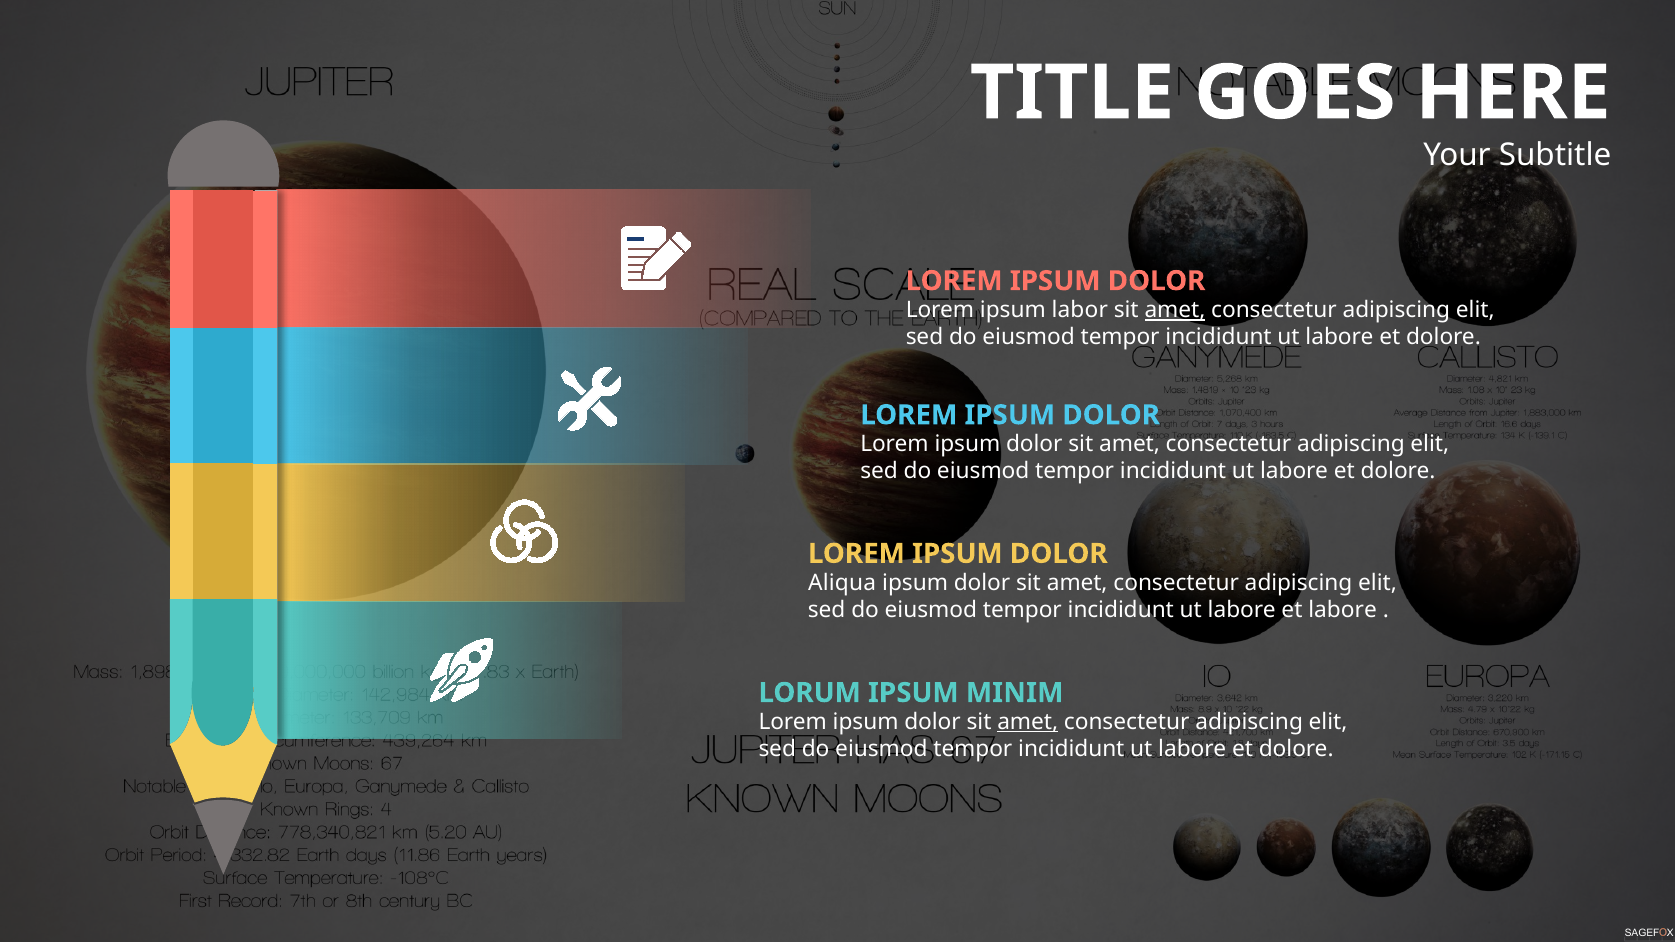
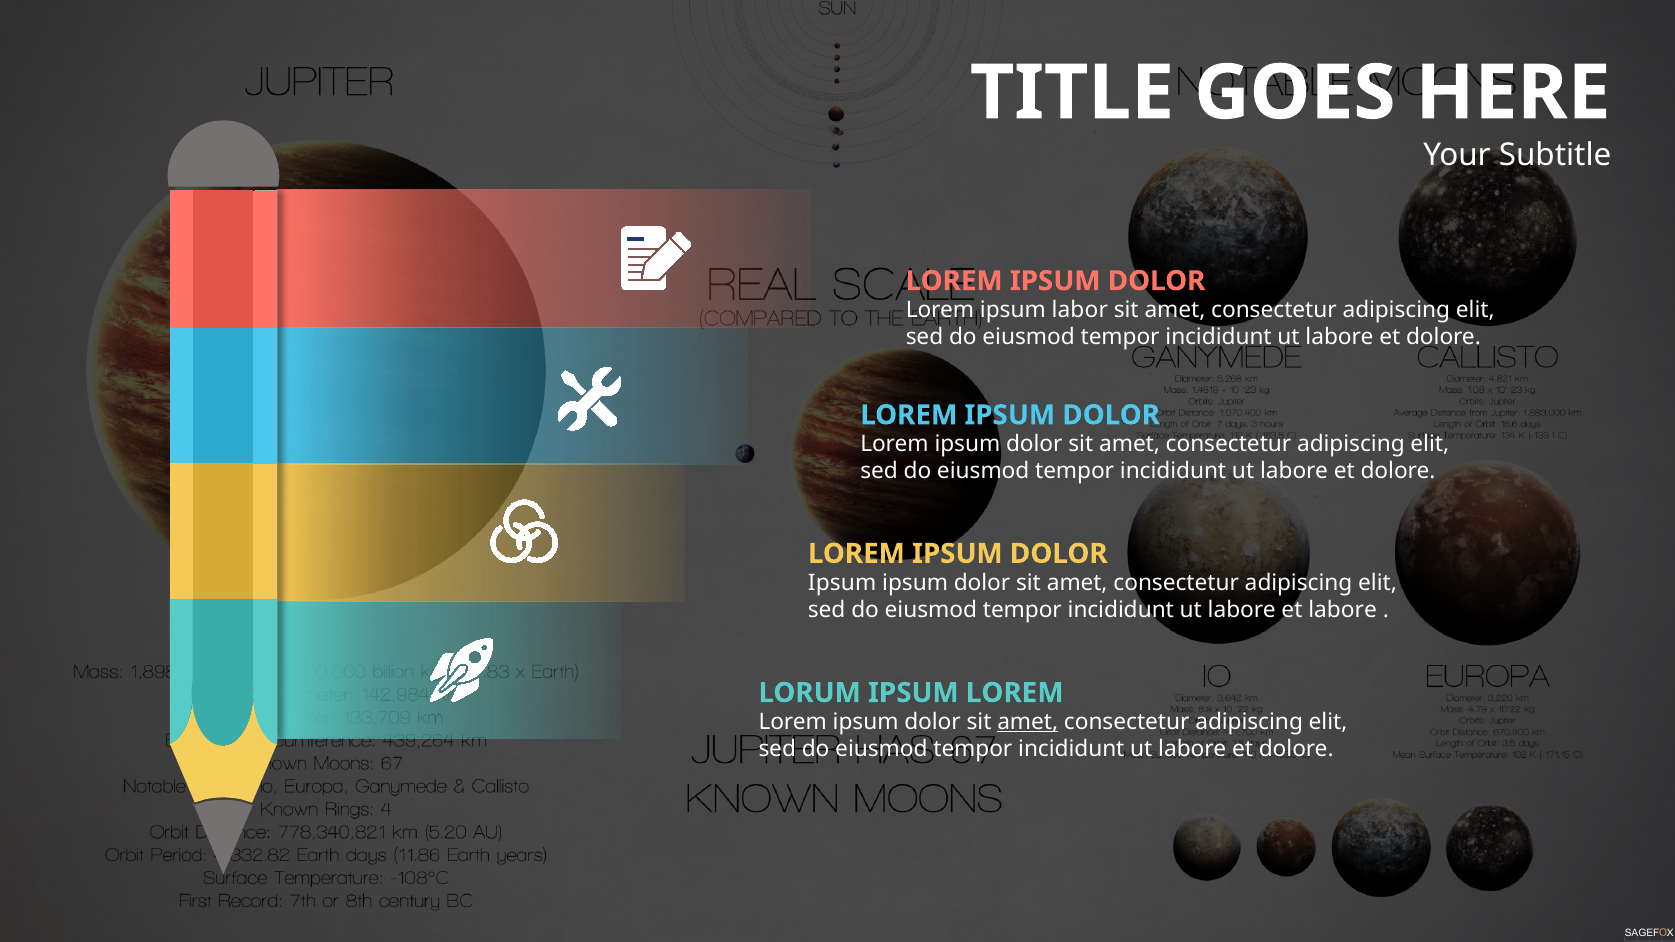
amet underline: present -> none (1175, 310)
Aliqua: Aliqua -> Ipsum (842, 583)
IPSUM MINIM: MINIM -> LOREM (1015, 693)
